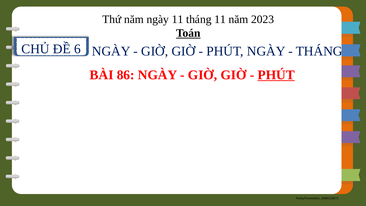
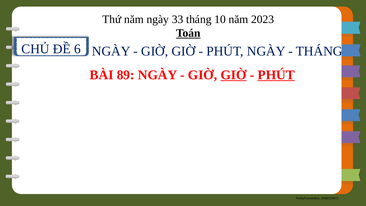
ngày 11: 11 -> 33 (178, 19)
tháng 11: 11 -> 10 (220, 19)
86: 86 -> 89 (126, 75)
GIỜ underline: none -> present (234, 75)
